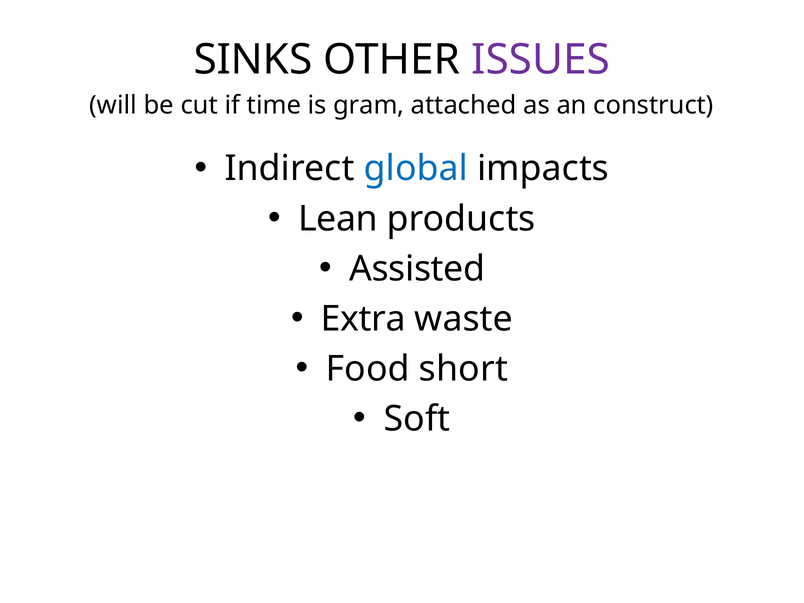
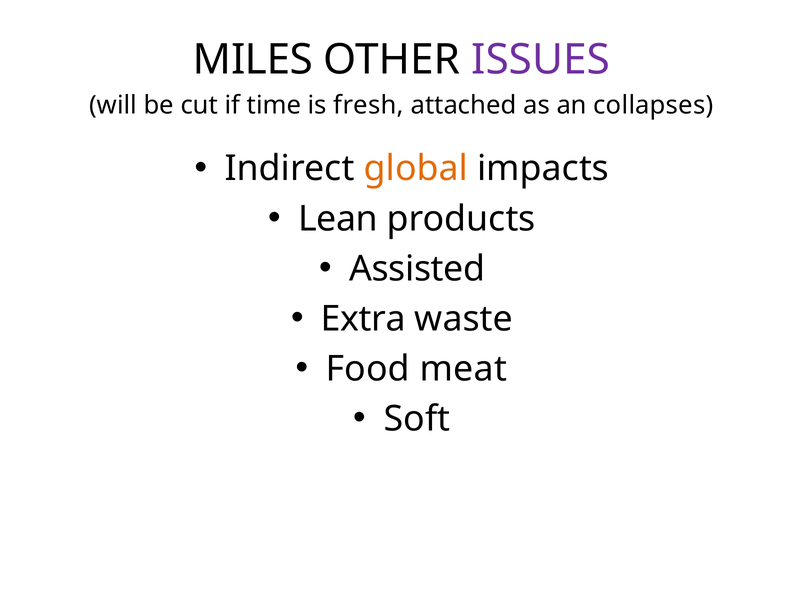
SINKS: SINKS -> MILES (253, 60)
gram: gram -> fresh (369, 105)
construct: construct -> collapses (653, 105)
global colour: blue -> orange (416, 169)
short: short -> meat (463, 369)
